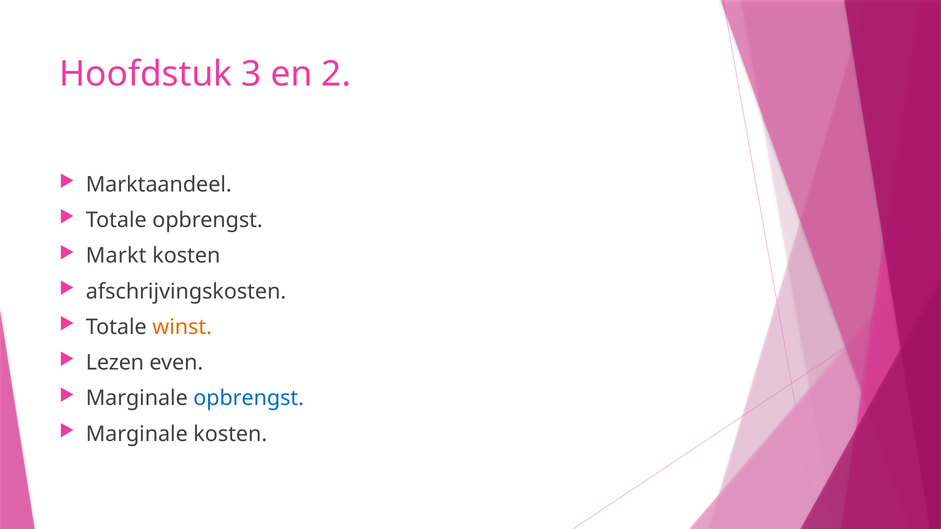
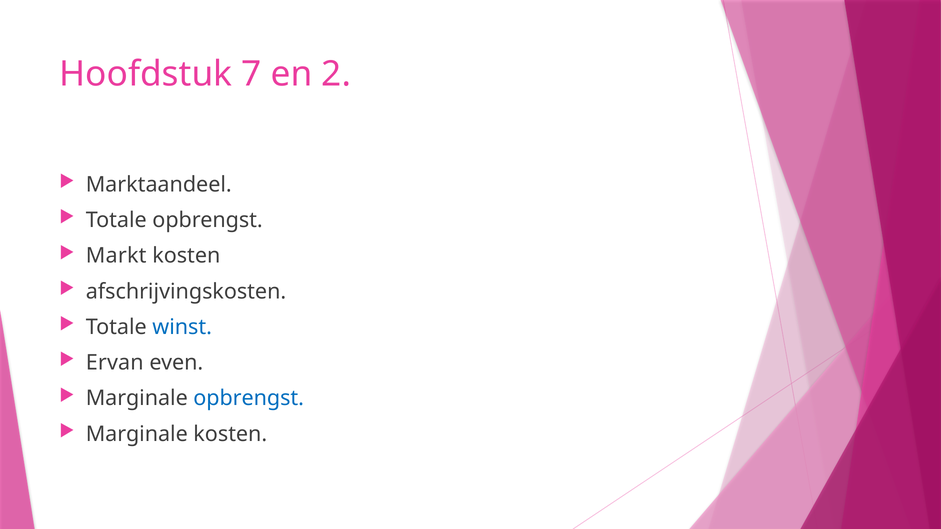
3: 3 -> 7 (251, 74)
winst colour: orange -> blue (182, 327)
Lezen: Lezen -> Ervan (115, 363)
